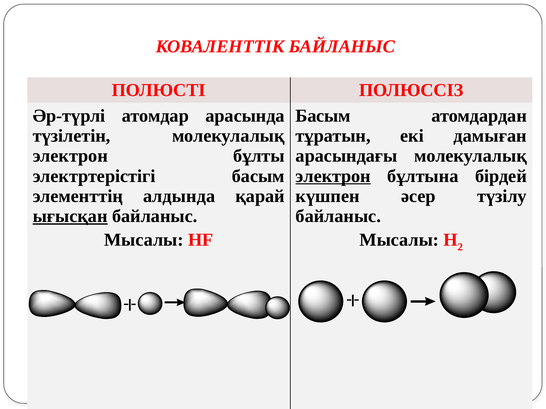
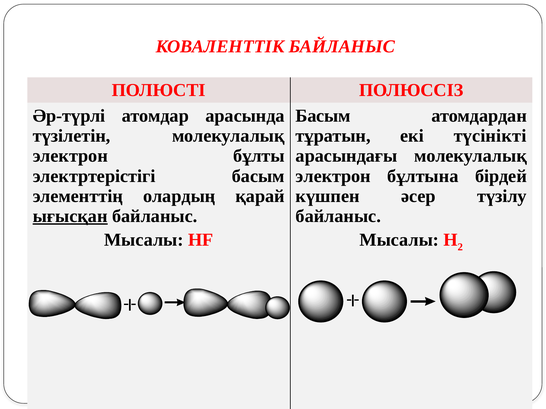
дамыған: дамыған -> түсінікті (490, 136)
электрон underline: present -> none (333, 176)
алдында: алдында -> олардың (179, 196)
